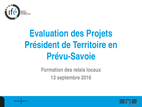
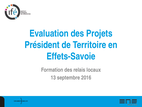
Prévu-Savoie: Prévu-Savoie -> Effets-Savoie (71, 56)
